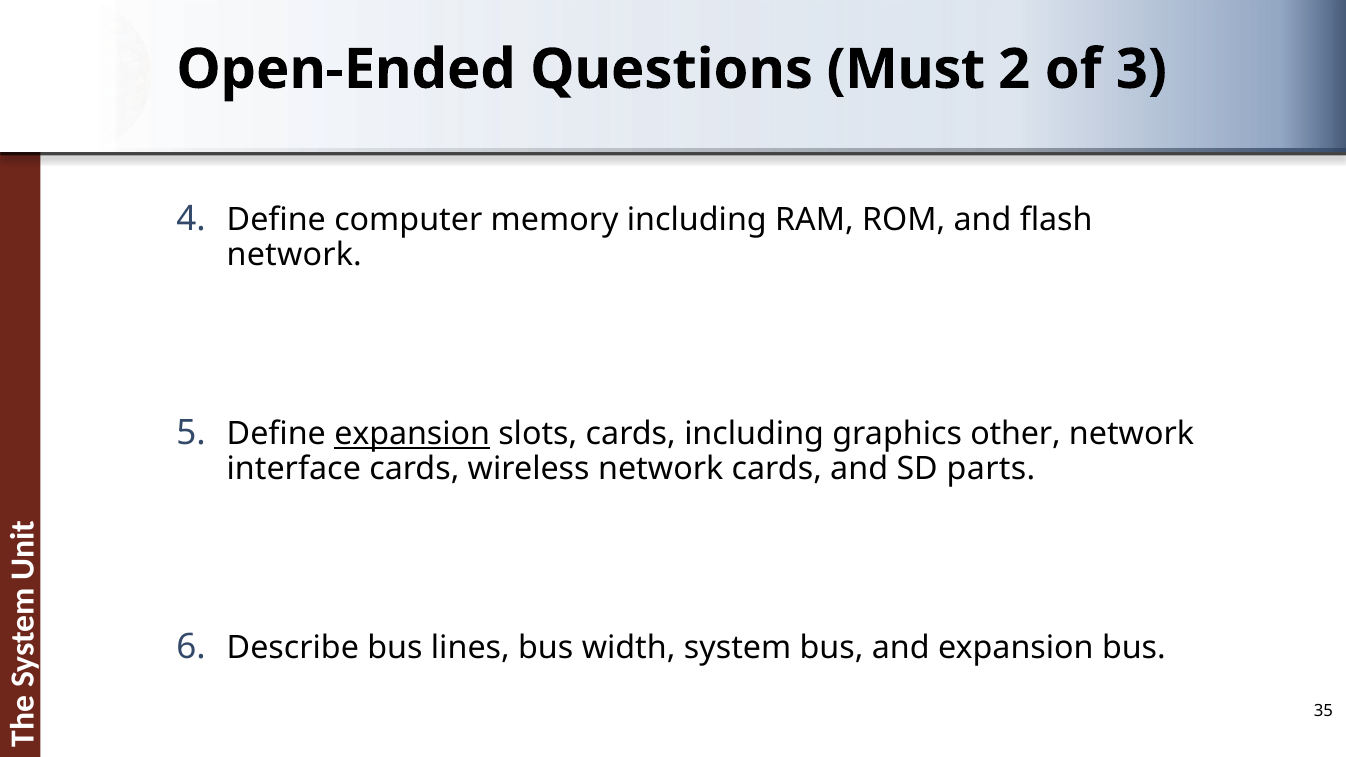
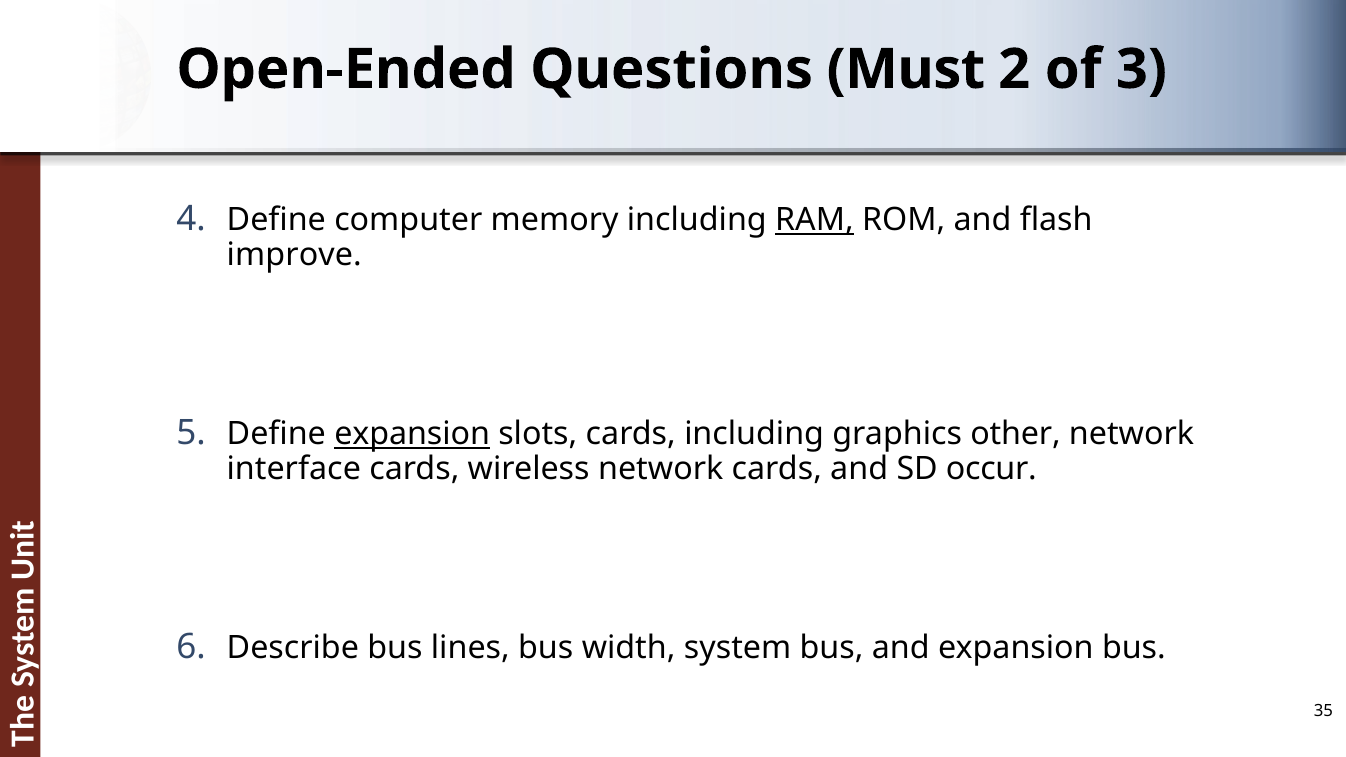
RAM underline: none -> present (814, 220)
network: network -> improve (294, 255)
parts: parts -> occur (991, 469)
